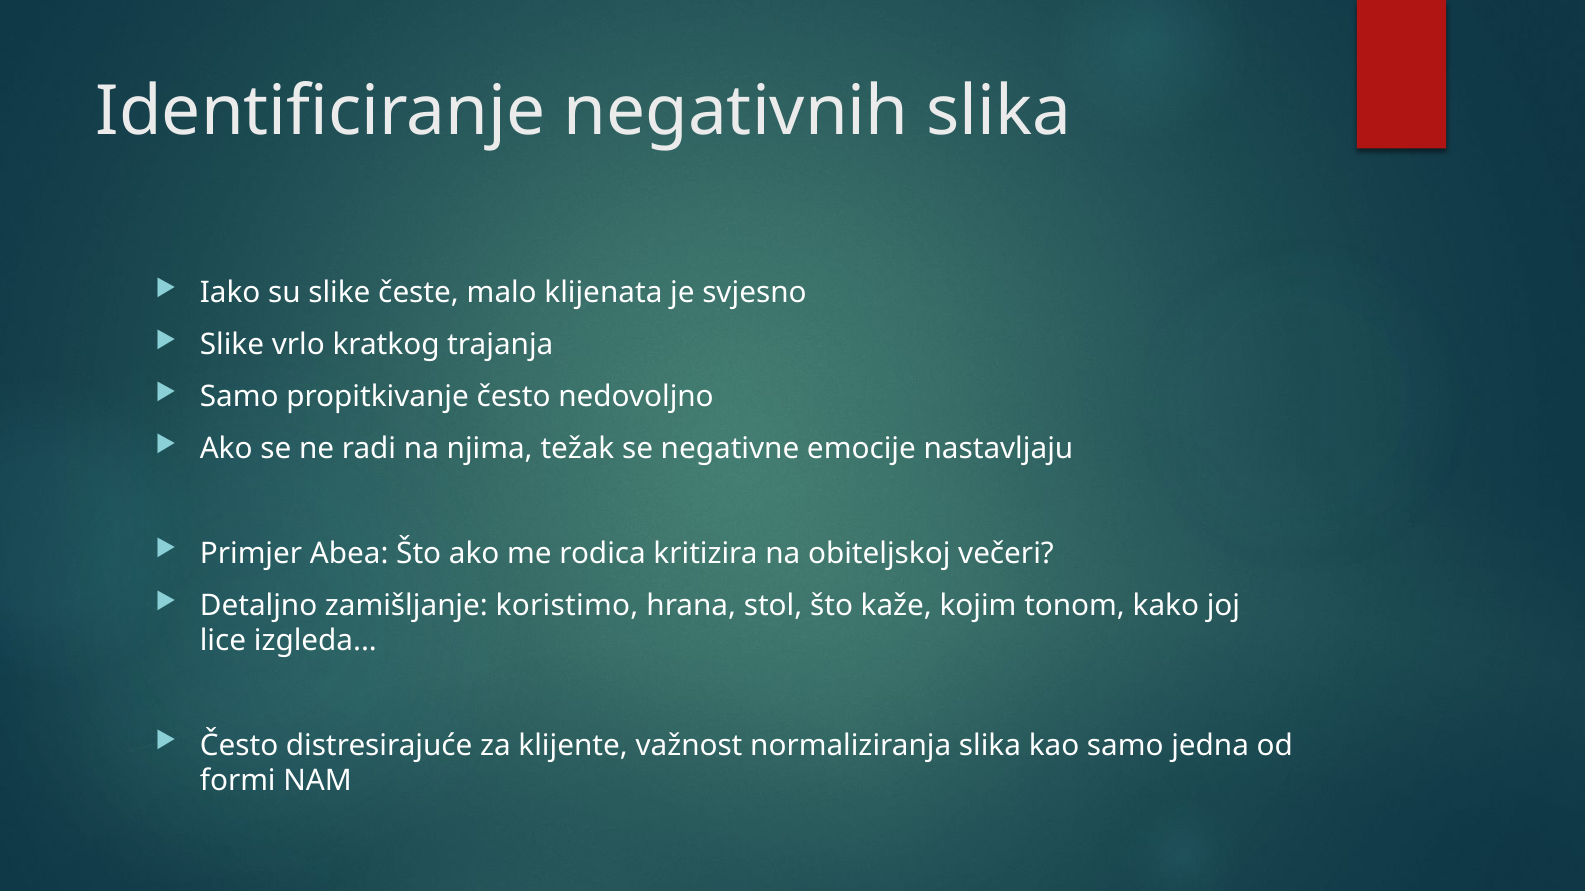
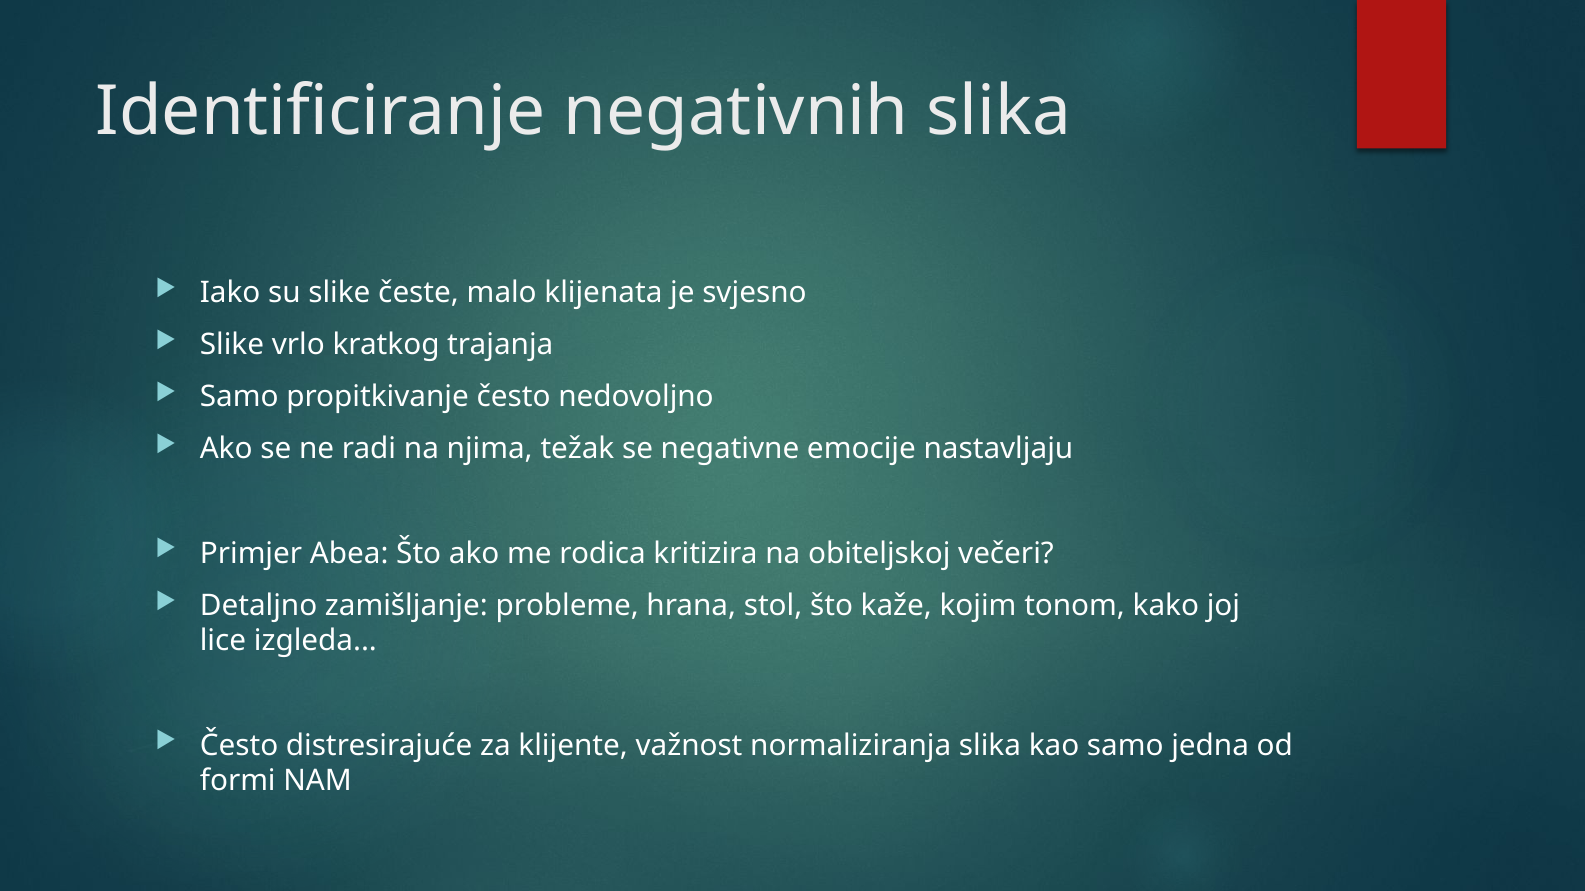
koristimo: koristimo -> probleme (567, 606)
